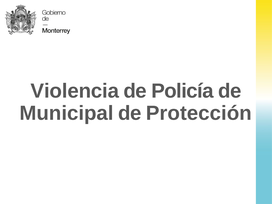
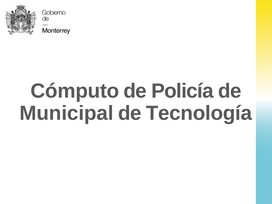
Violencia: Violencia -> Cómputo (75, 91)
Protección: Protección -> Tecnología (199, 113)
